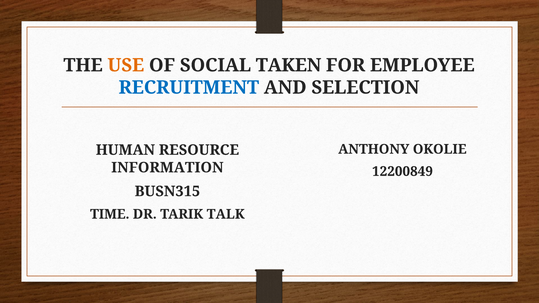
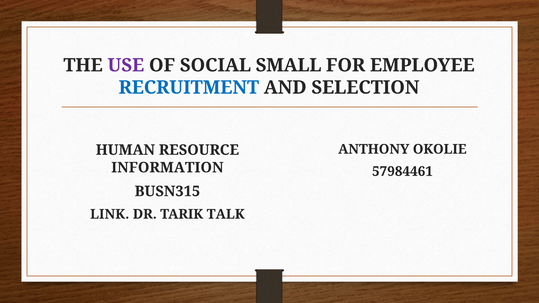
USE colour: orange -> purple (126, 65)
TAKEN: TAKEN -> SMALL (289, 65)
12200849: 12200849 -> 57984461 (402, 172)
TIME: TIME -> LINK (110, 214)
